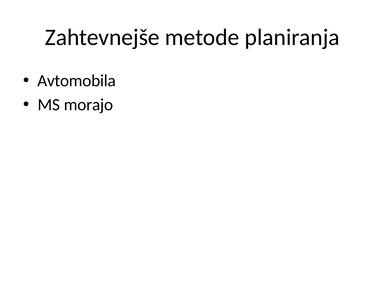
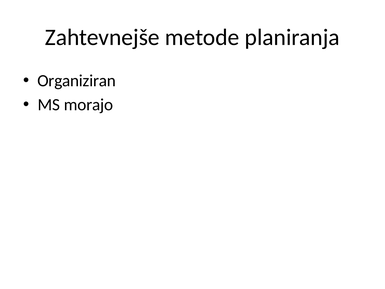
Avtomobila: Avtomobila -> Organiziran (77, 81)
